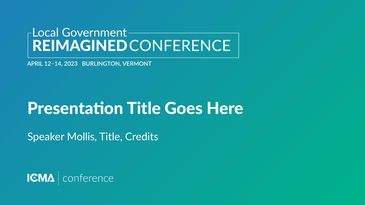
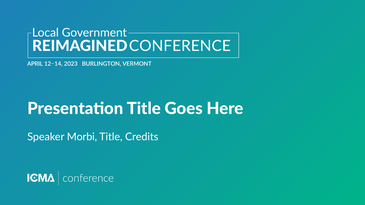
Mollis: Mollis -> Morbi (82, 137)
